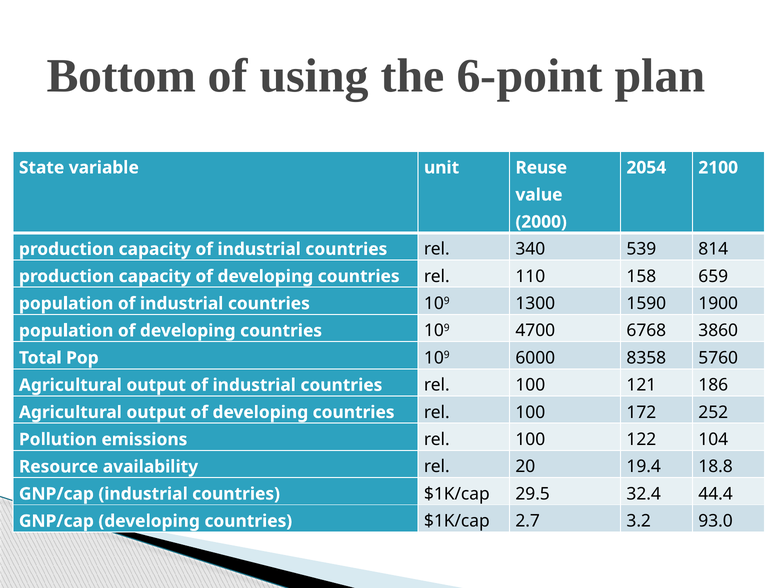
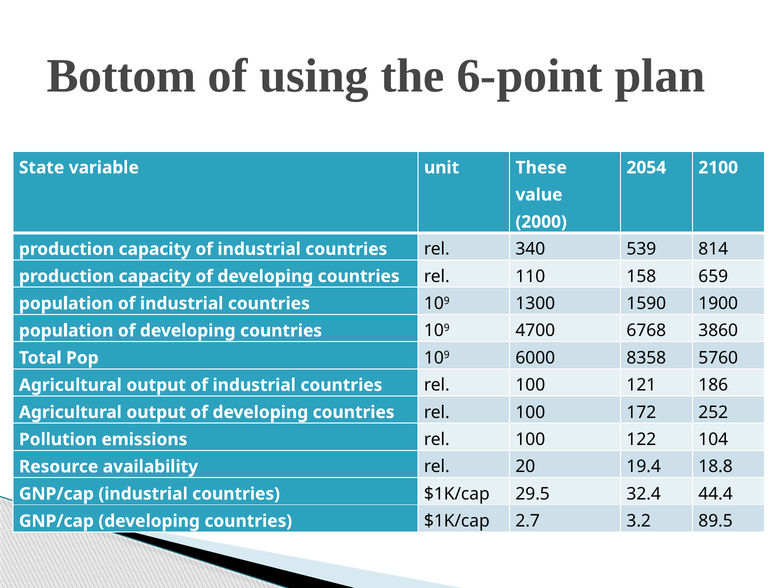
Reuse: Reuse -> These (541, 168)
93.0: 93.0 -> 89.5 (716, 521)
